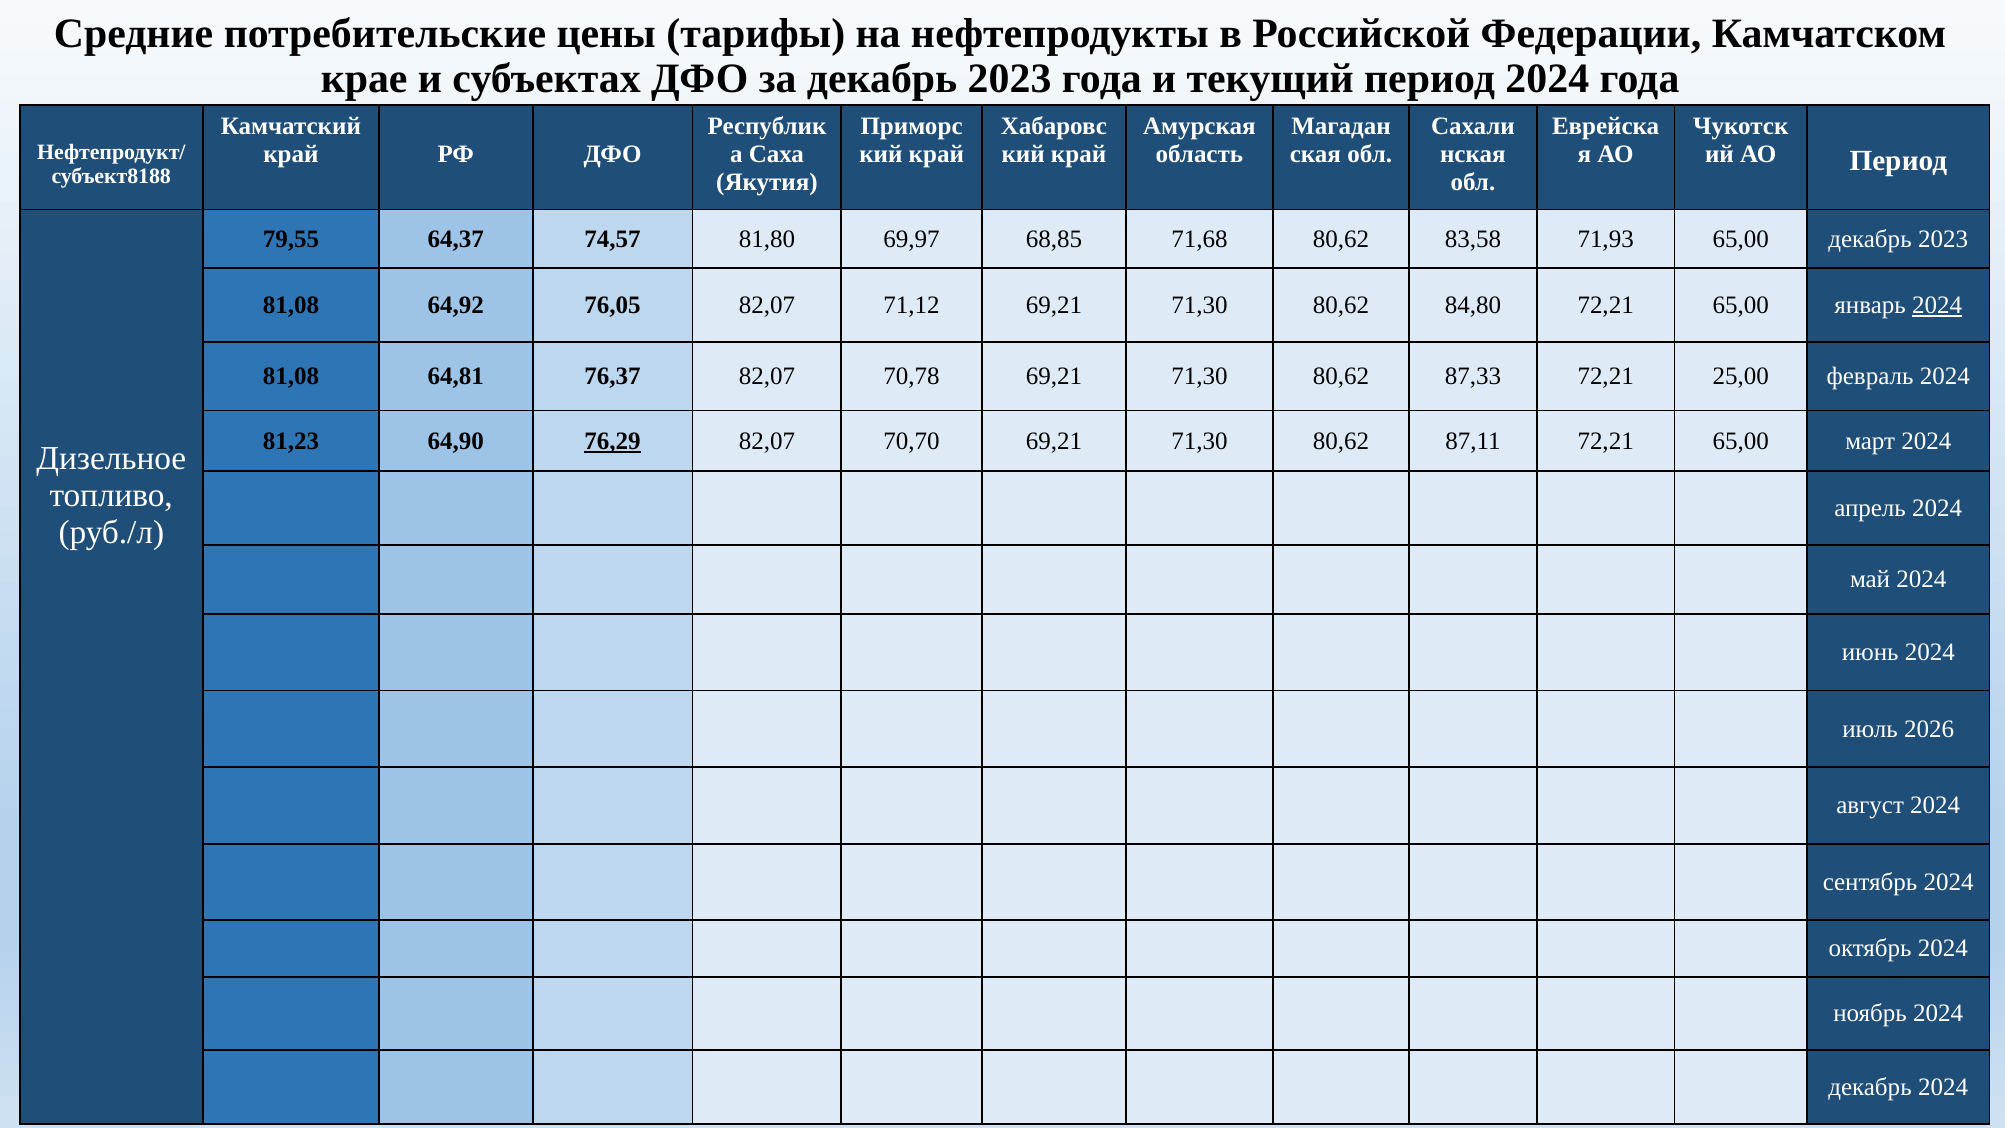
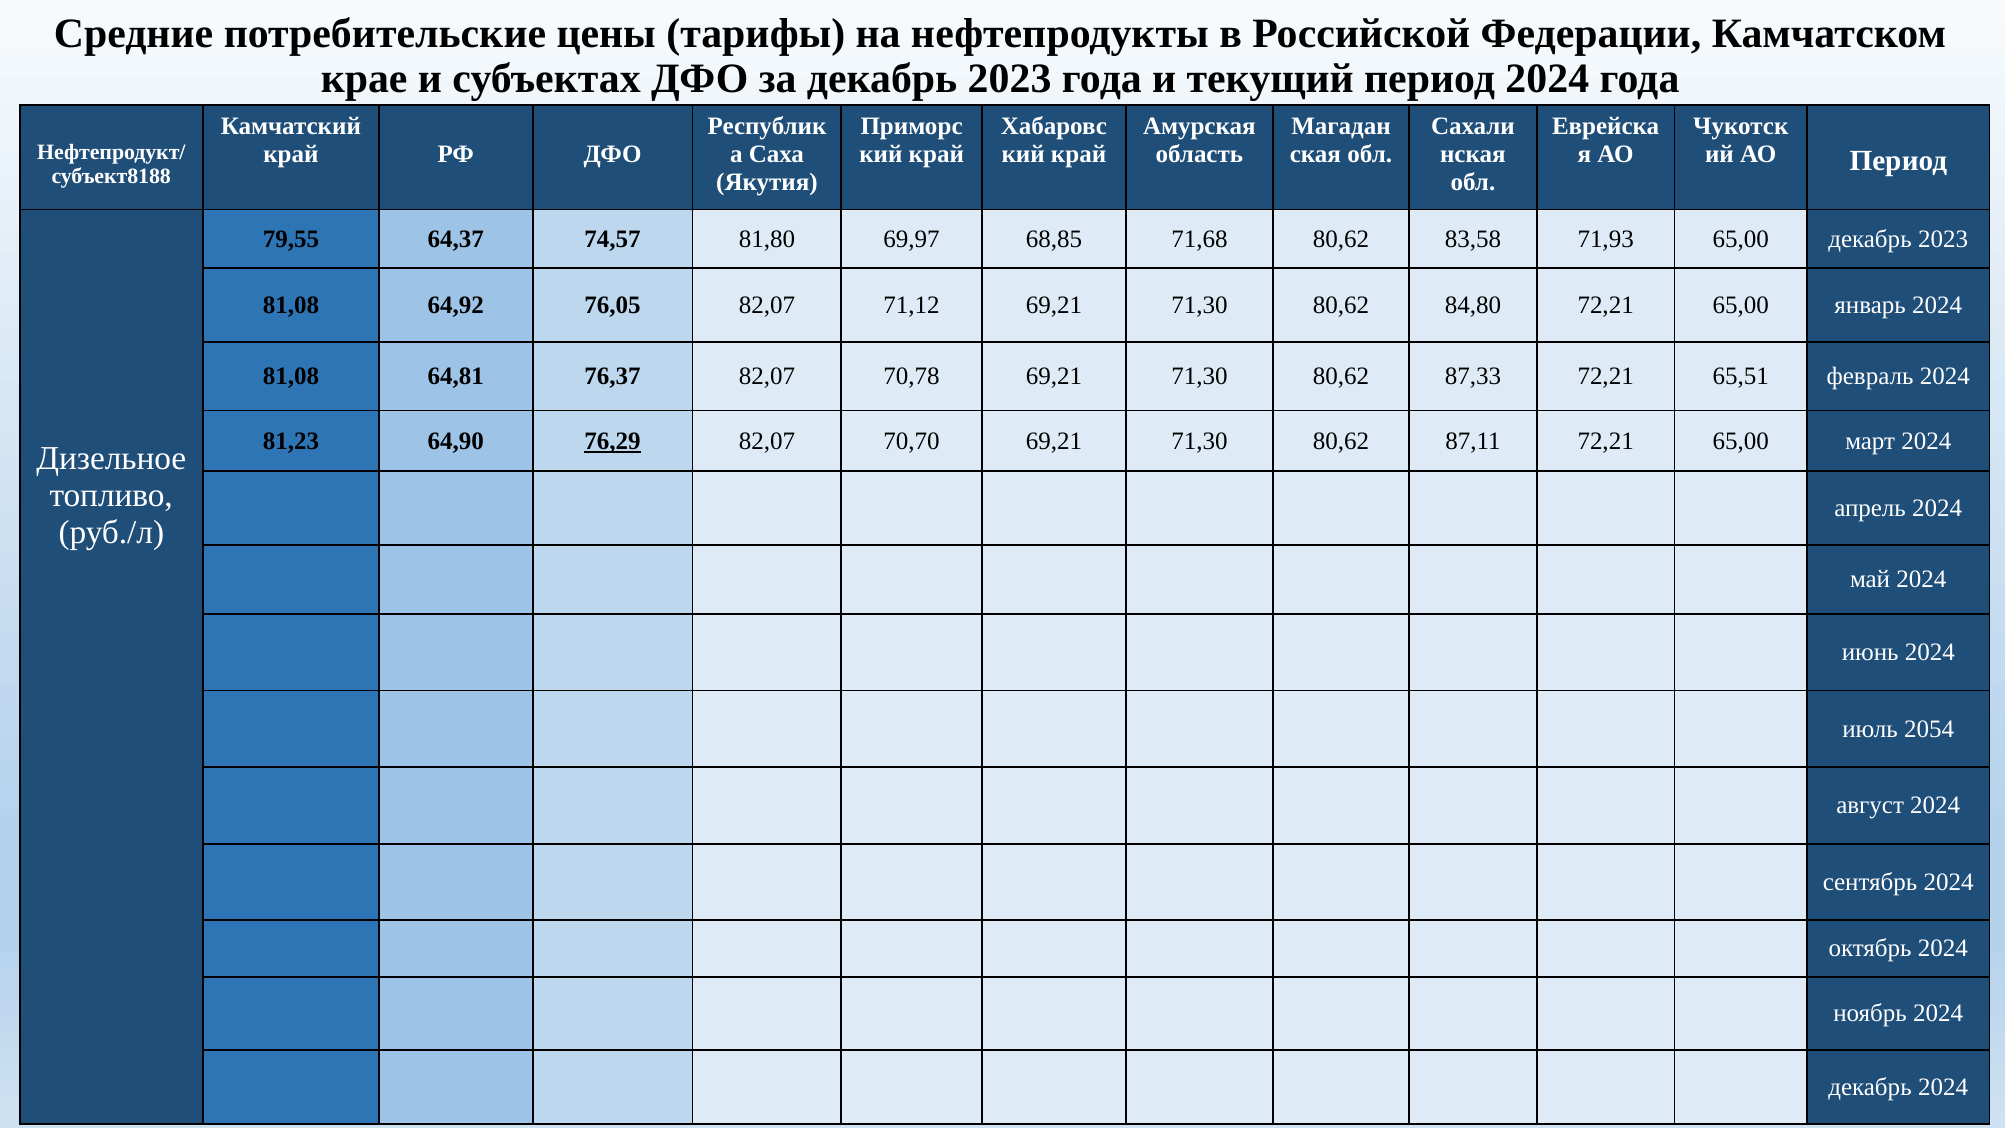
2024 underline: present -> none (1937, 305)
25,00: 25,00 -> 65,51 (1741, 376)
2026: 2026 -> 2054 (1929, 729)
